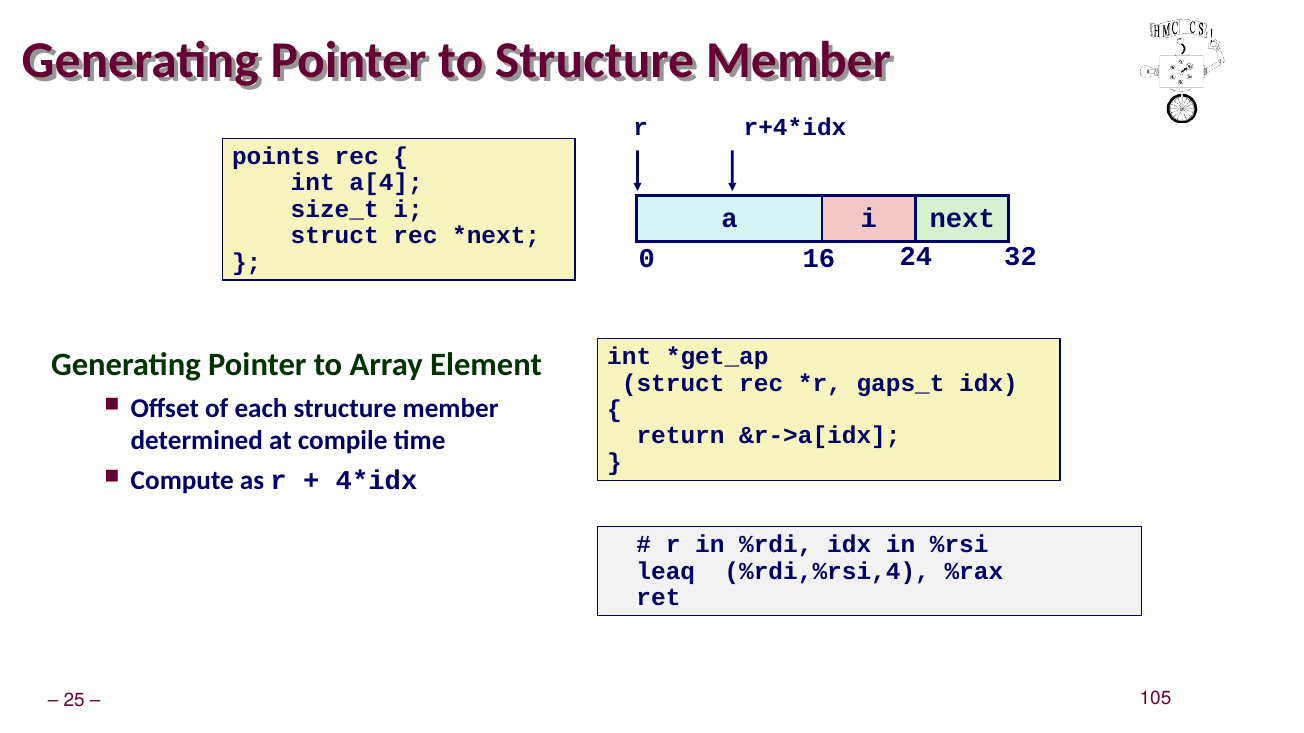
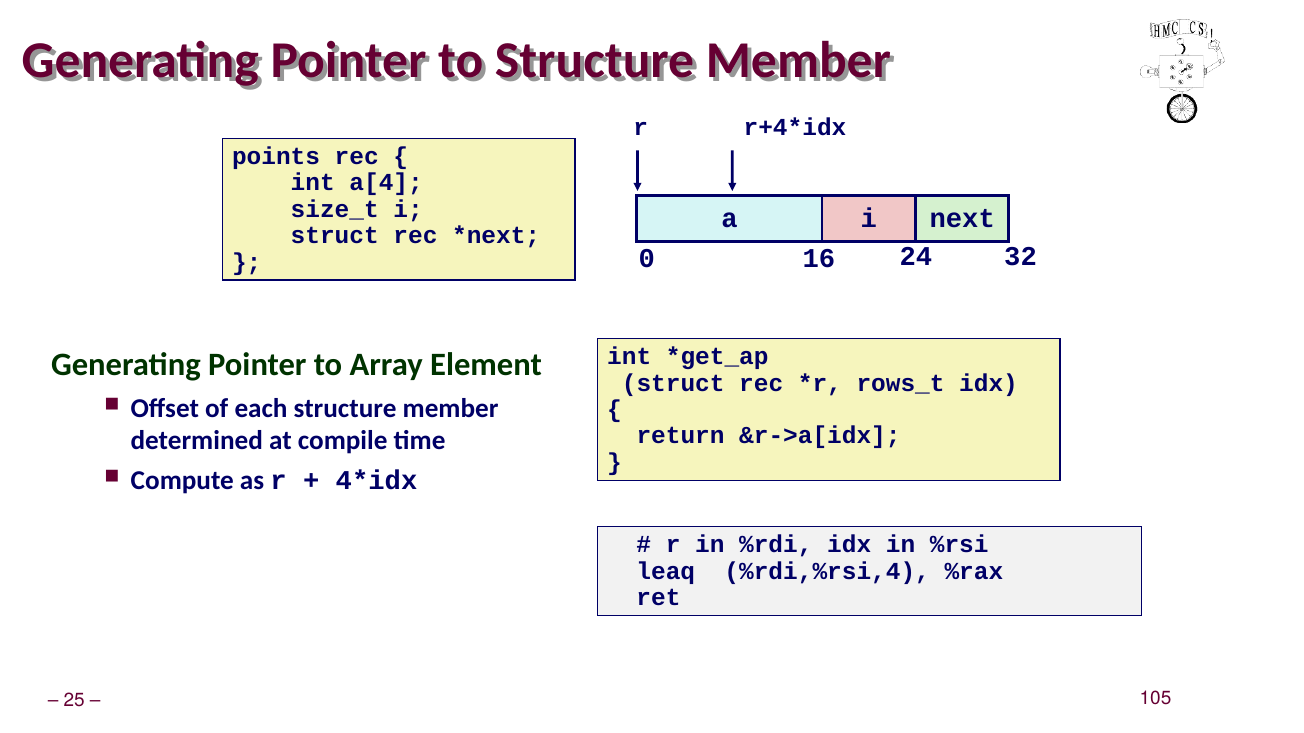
gaps_t: gaps_t -> rows_t (901, 383)
